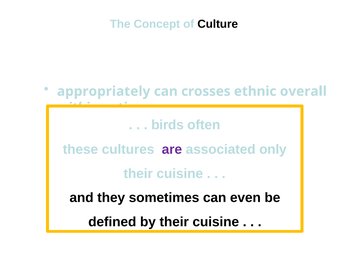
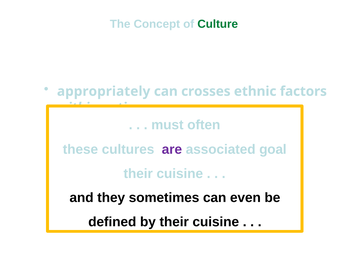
Culture colour: black -> green (218, 24)
overall: overall -> factors (303, 91)
birds: birds -> must (168, 125)
only: only -> goal (273, 149)
